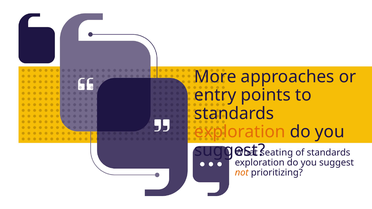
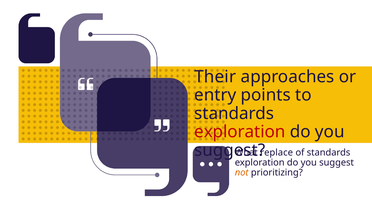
More: More -> Their (215, 77)
exploration colour: orange -> red (240, 132)
seating: seating -> replace (277, 153)
